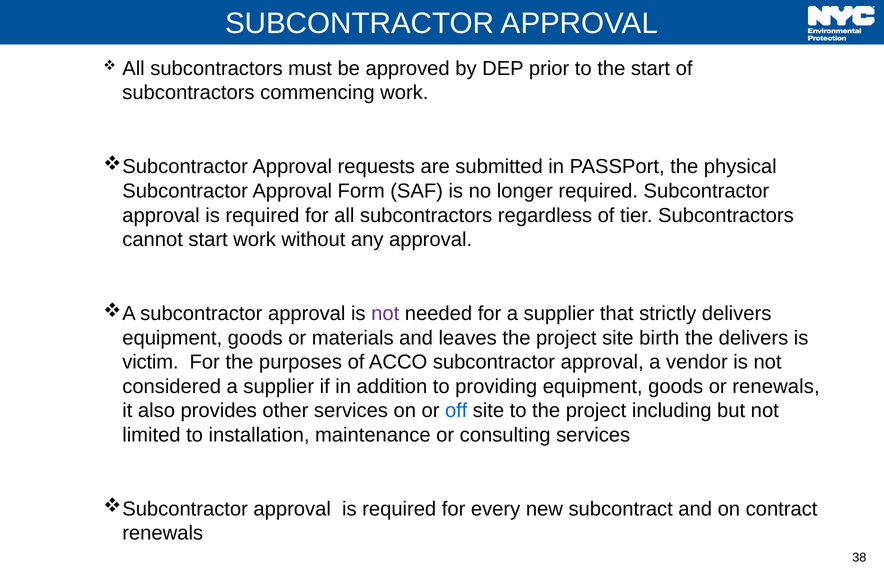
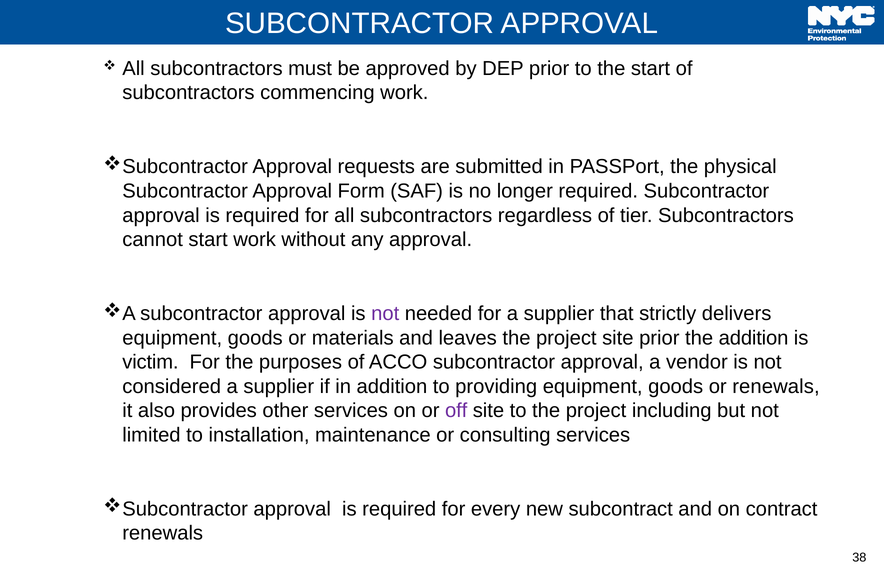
site birth: birth -> prior (659, 338)
the delivers: delivers -> addition (754, 338)
off colour: blue -> purple (456, 411)
